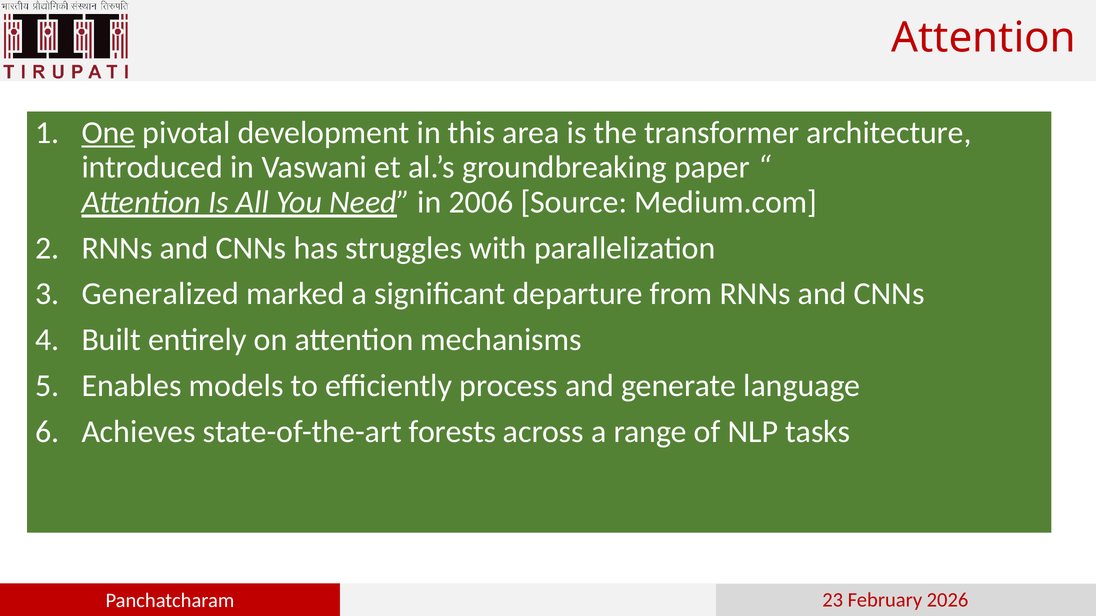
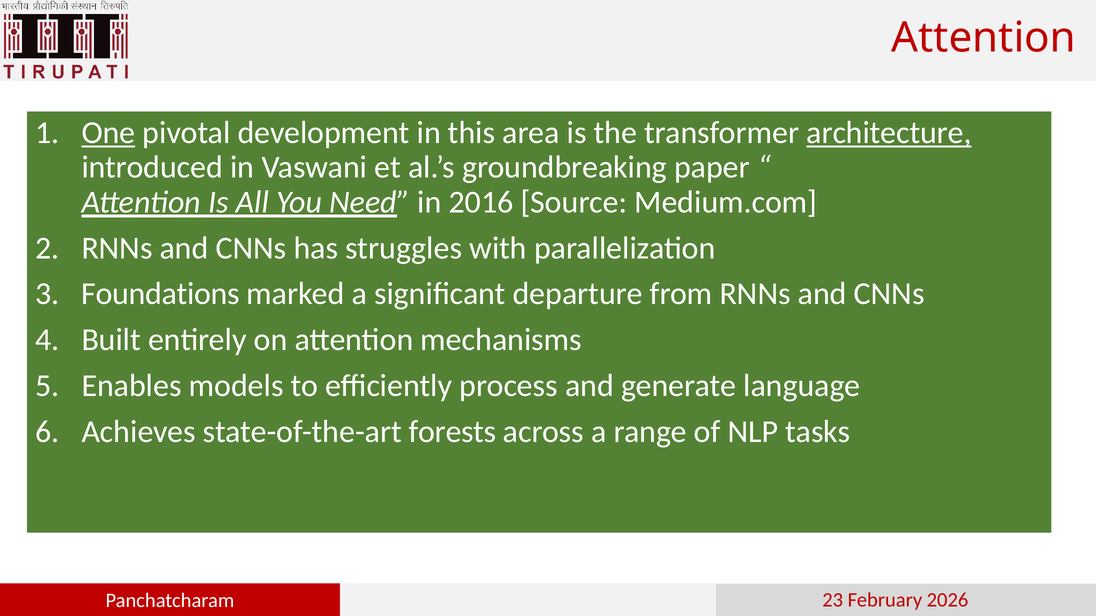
architecture underline: none -> present (889, 133)
2006: 2006 -> 2016 (481, 202)
Generalized: Generalized -> Foundations (161, 294)
